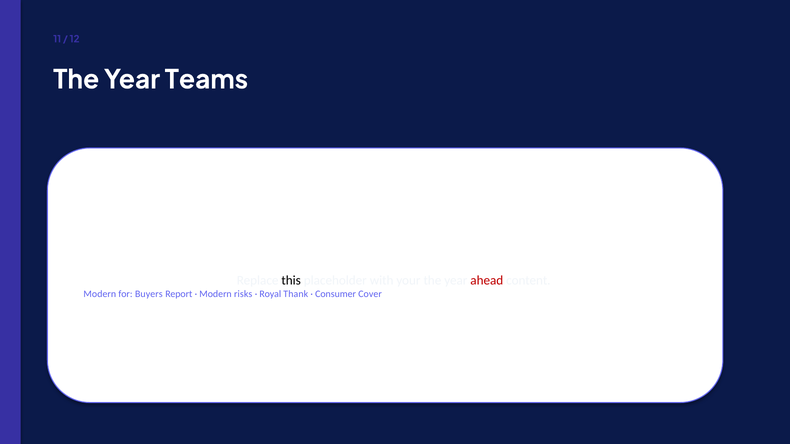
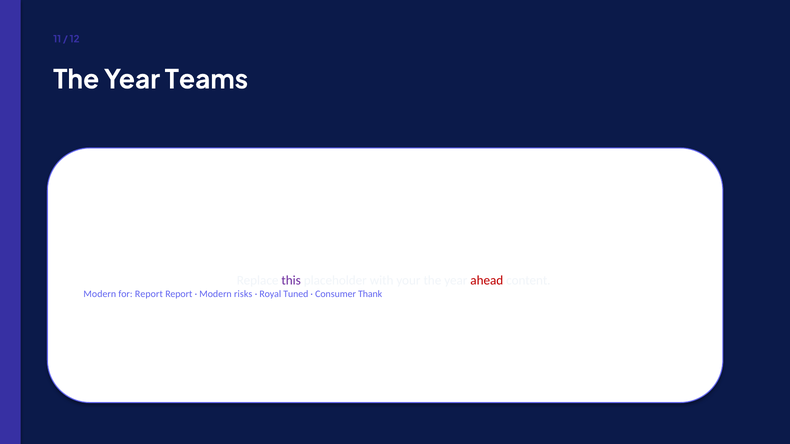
this colour: black -> purple (291, 281)
for Buyers: Buyers -> Report (149, 294)
Thank: Thank -> Tuned (296, 294)
Cover: Cover -> Thank (370, 294)
